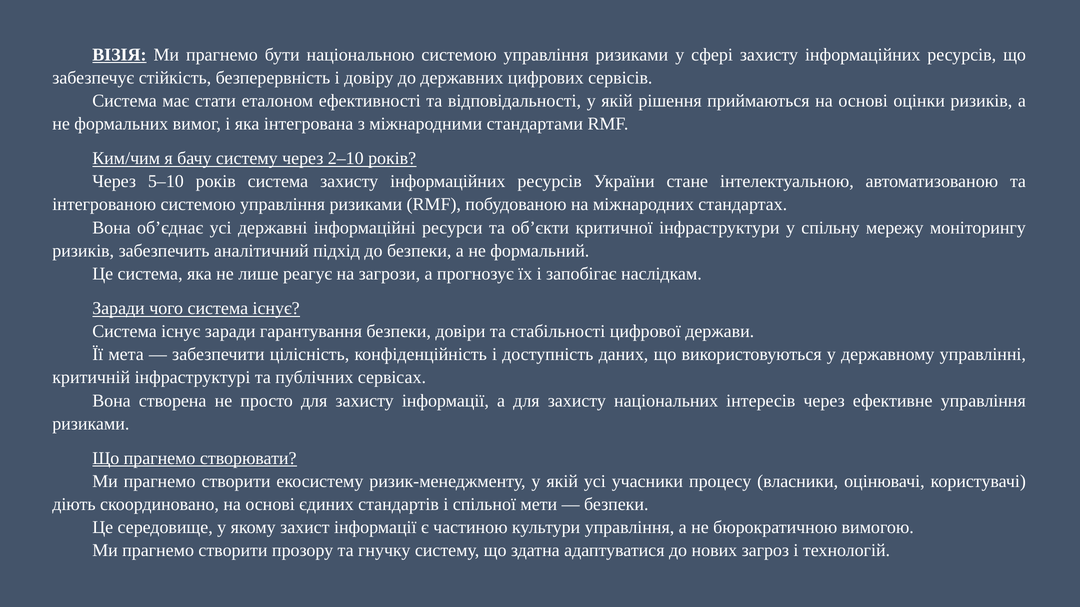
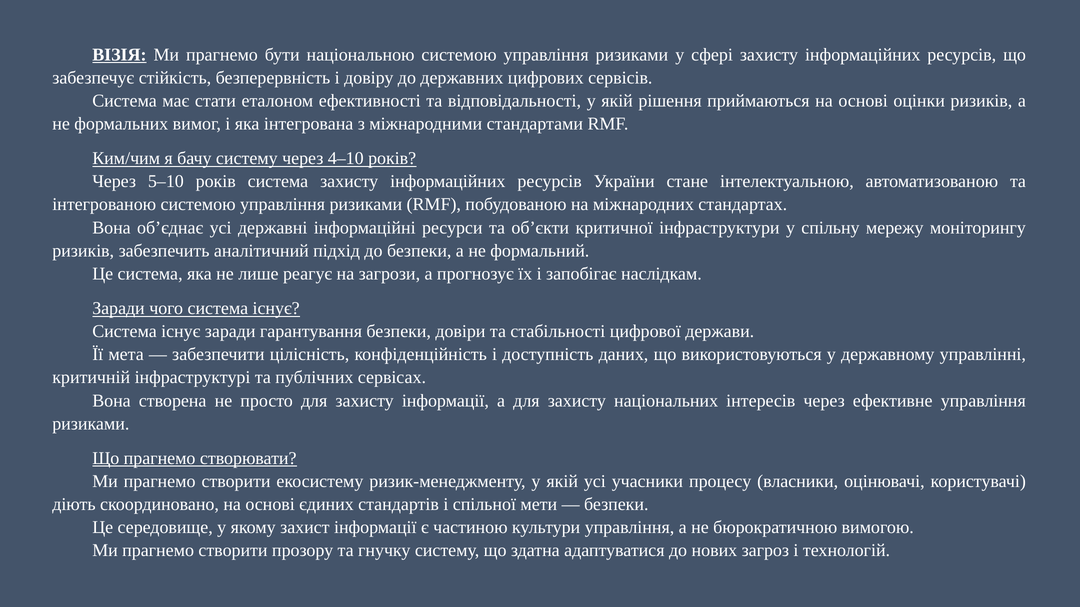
2–10: 2–10 -> 4–10 (346, 159)
